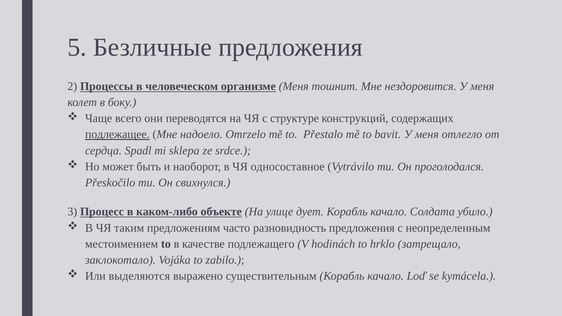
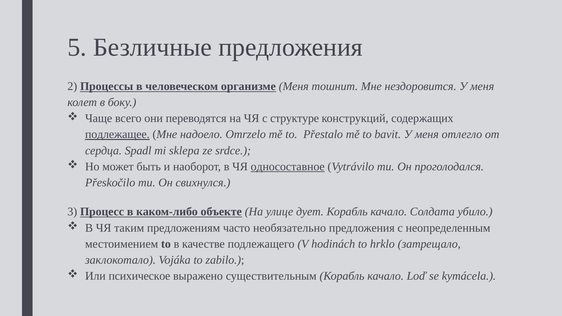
односоставное underline: none -> present (288, 167)
разновидность: разновидность -> необязательно (290, 228)
выделяются: выделяются -> психическое (139, 276)
